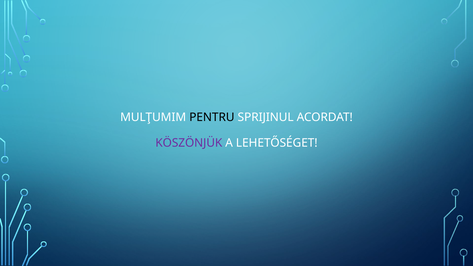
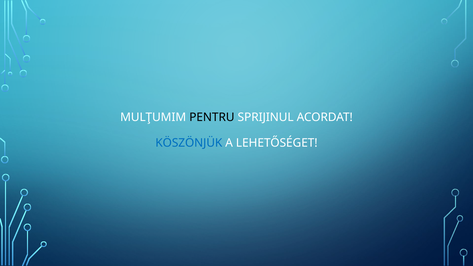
KÖSZÖNJÜK colour: purple -> blue (189, 143)
